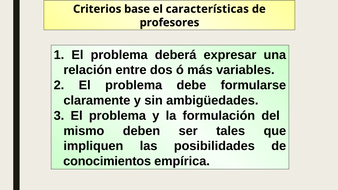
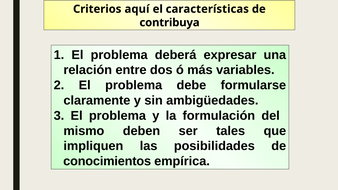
base: base -> aquí (137, 9)
profesores: profesores -> contribuya (170, 23)
